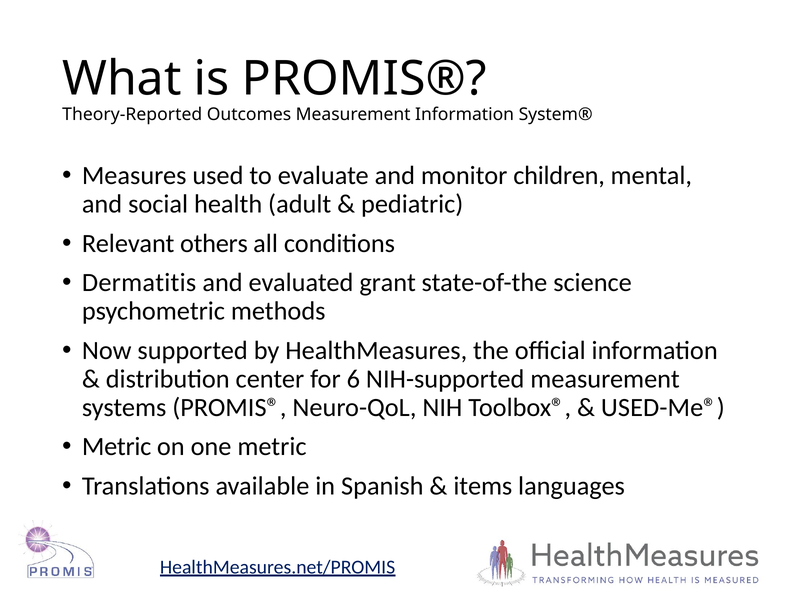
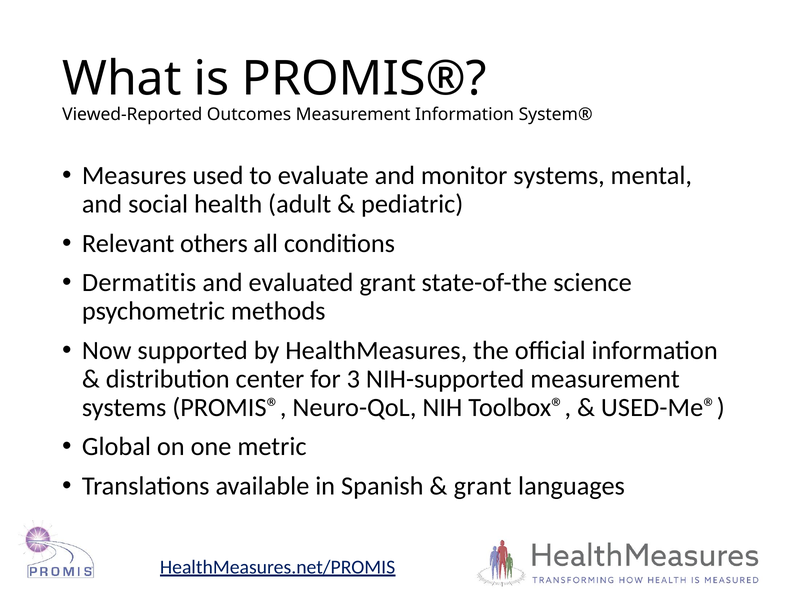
Theory-Reported: Theory-Reported -> Viewed-Reported (132, 115)
monitor children: children -> systems (559, 176)
6: 6 -> 3 (353, 379)
Metric: Metric -> Global (116, 447)
items: items -> grant (483, 486)
